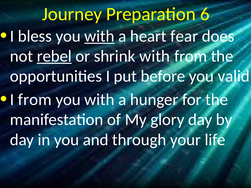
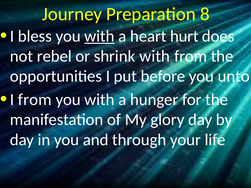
6: 6 -> 8 (205, 14)
fear: fear -> hurt (184, 36)
rebel underline: present -> none (54, 56)
valid: valid -> unto (234, 76)
